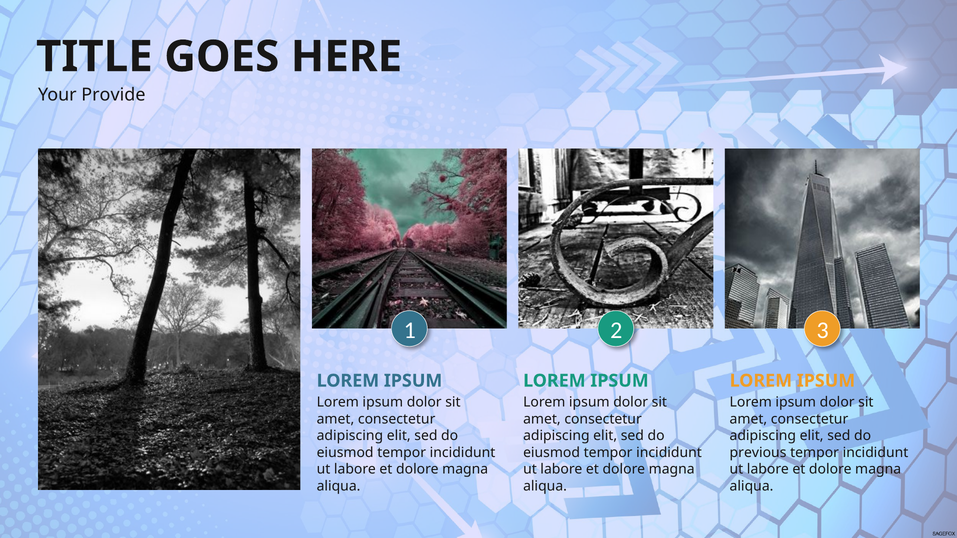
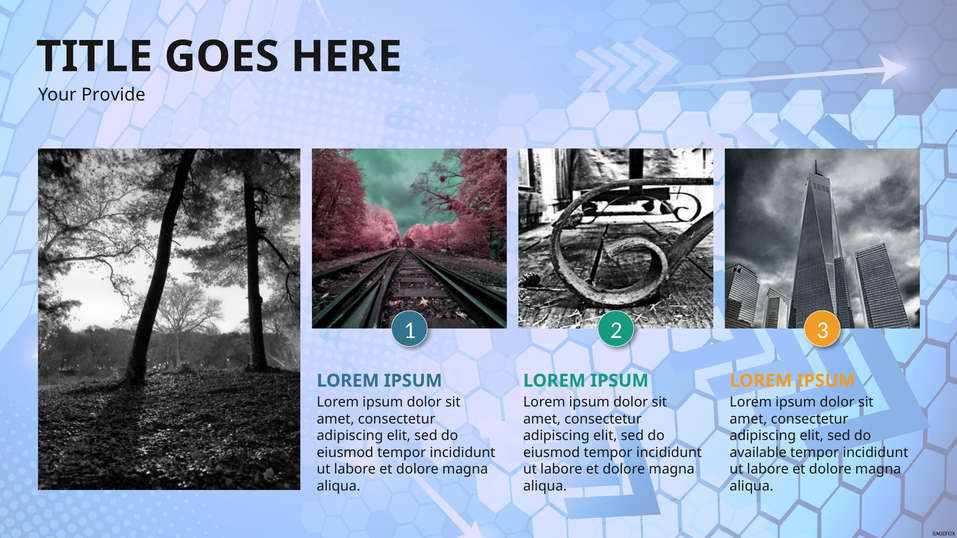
previous: previous -> available (758, 453)
